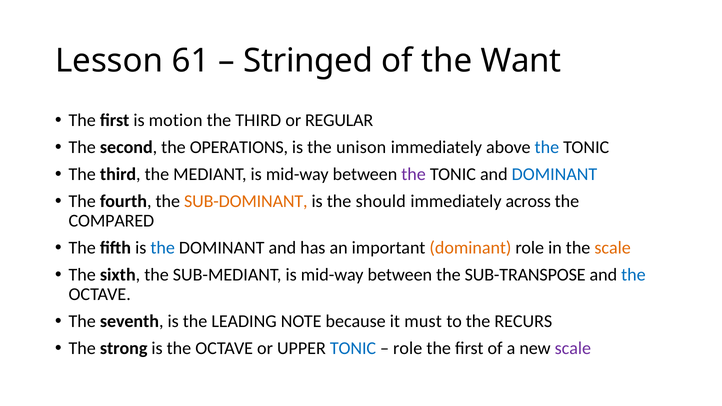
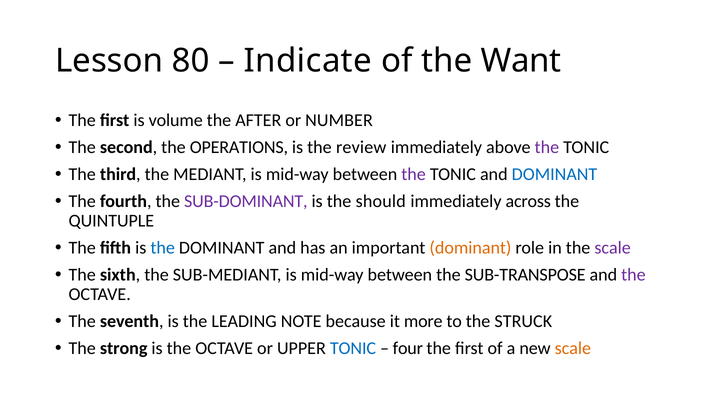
61: 61 -> 80 (191, 61)
Stringed: Stringed -> Indicate (308, 61)
motion: motion -> volume (176, 120)
THIRD: THIRD -> AFTER (258, 120)
REGULAR: REGULAR -> NUMBER (339, 120)
unison: unison -> review (361, 147)
the colour: blue -> purple (547, 147)
SUB-DOMINANT colour: orange -> purple (246, 201)
COMPARED: COMPARED -> QUINTUPLE (111, 221)
scale colour: orange -> purple (613, 248)
the colour: blue -> purple (633, 275)
must: must -> more (423, 321)
RECURS: RECURS -> STRUCK (523, 321)
role: role -> four (408, 349)
scale colour: purple -> orange (573, 349)
